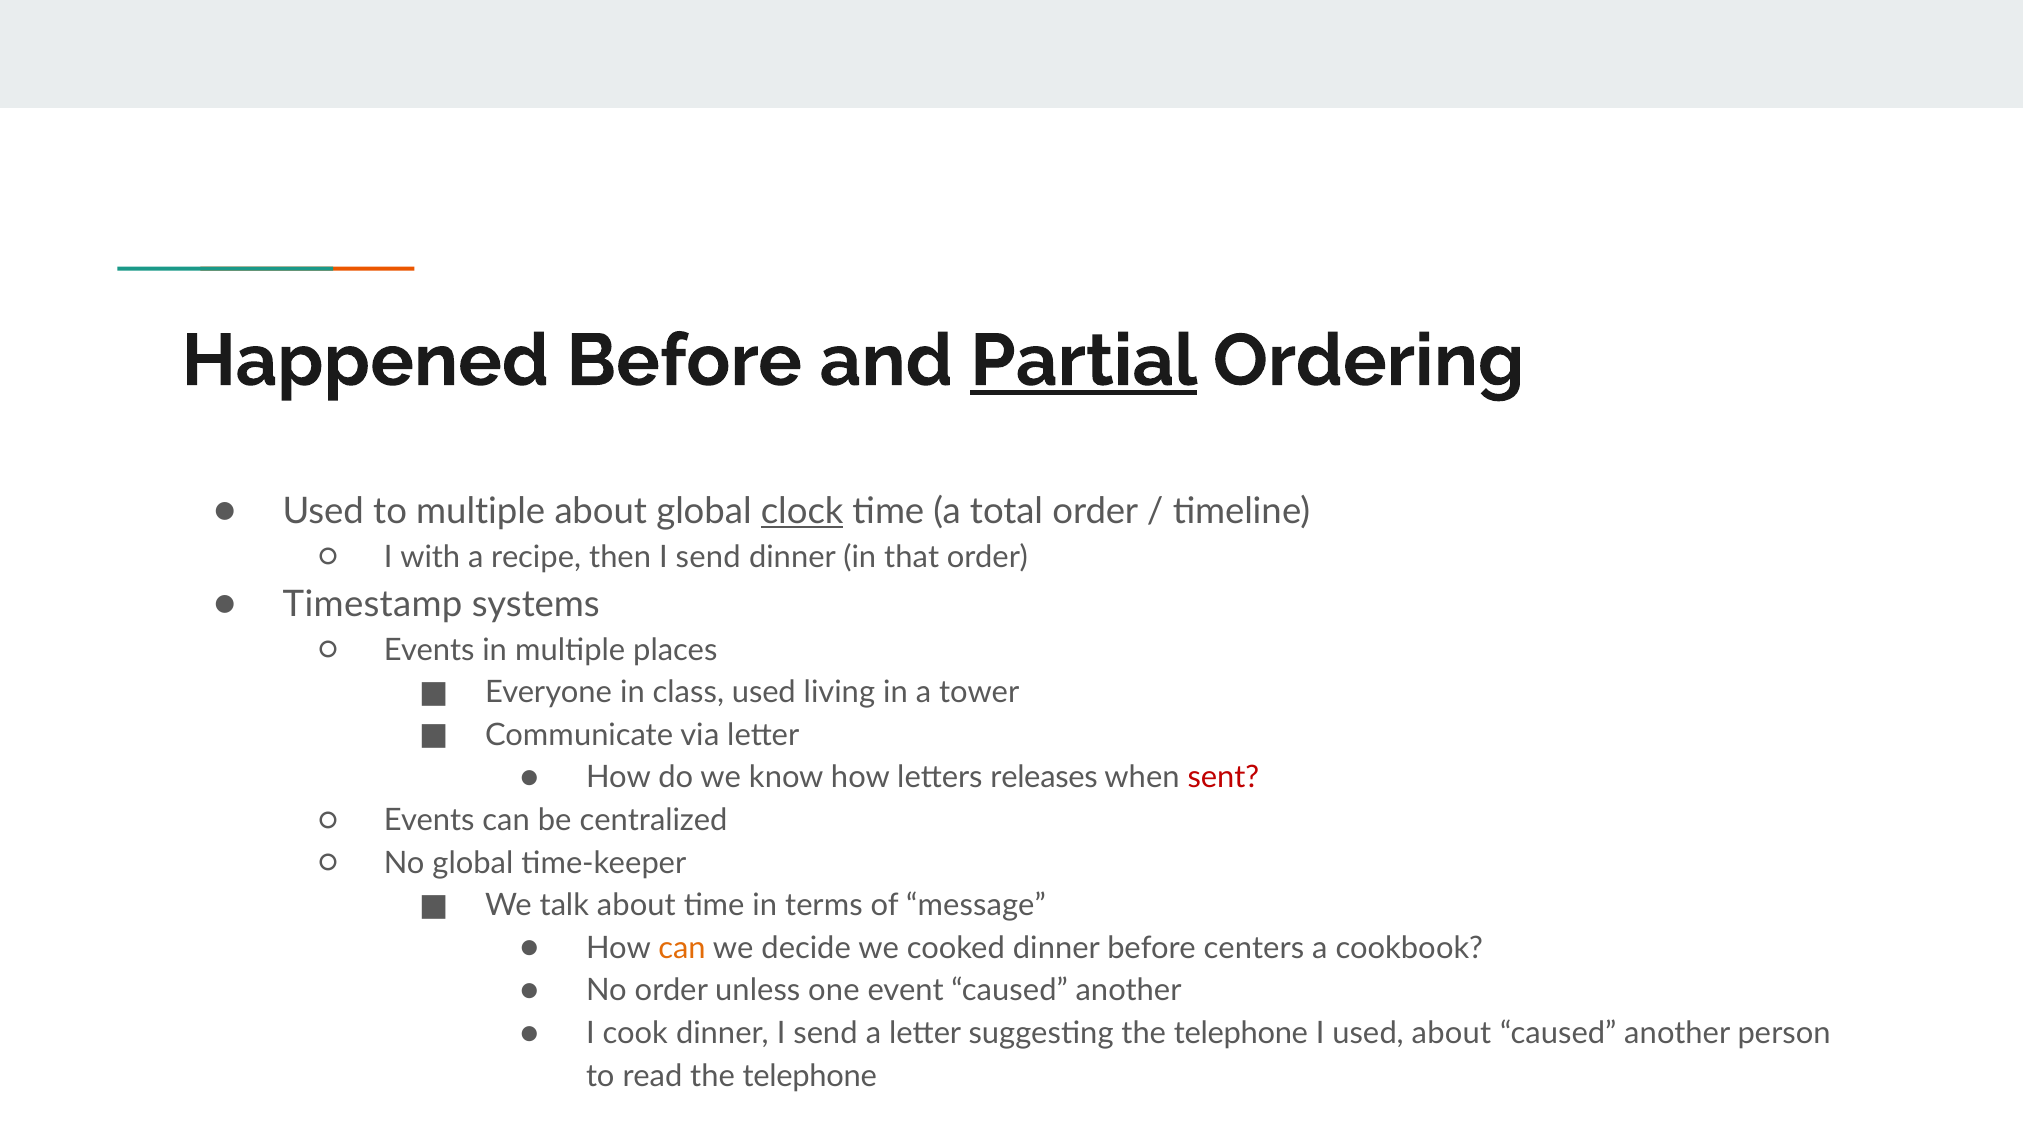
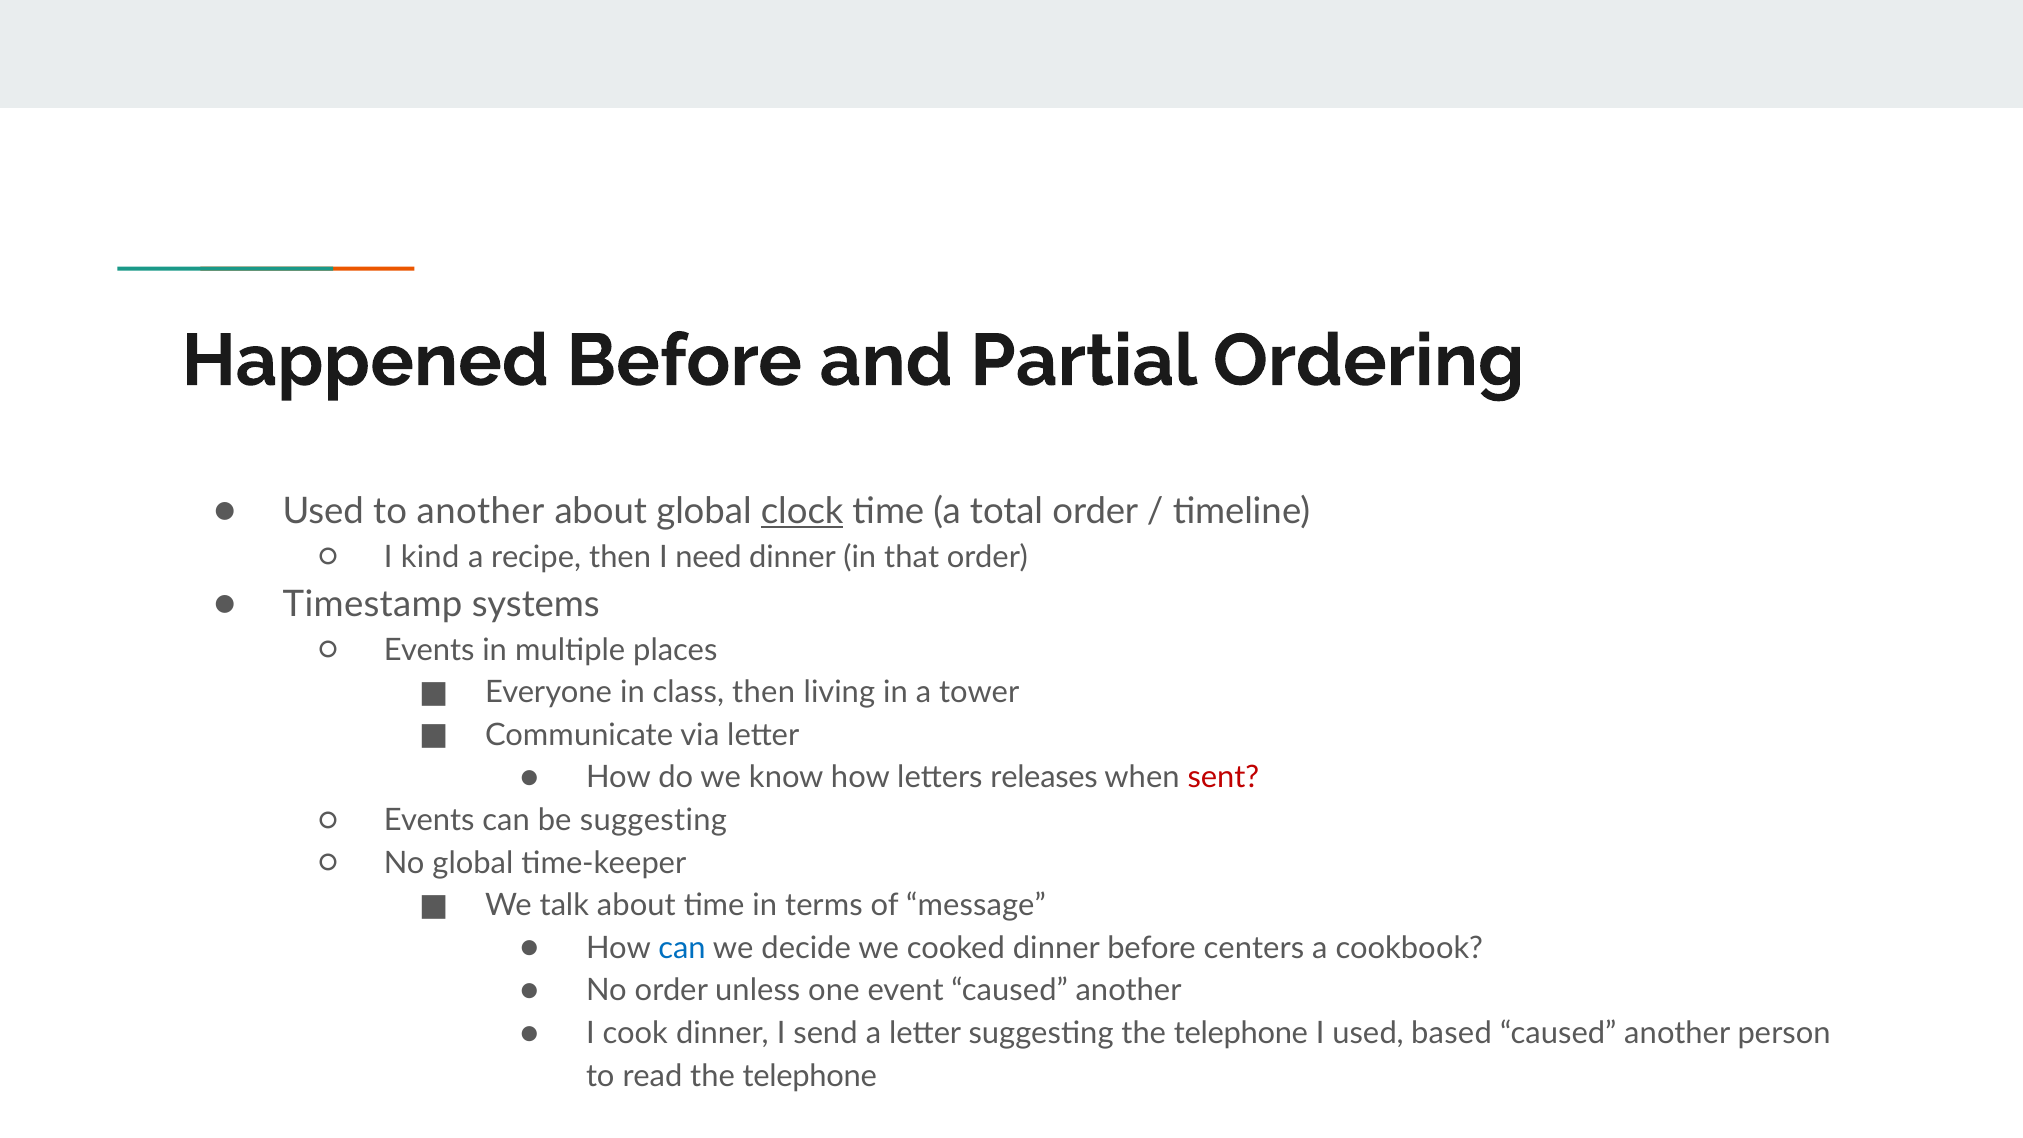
Partial underline: present -> none (1084, 361)
to multiple: multiple -> another (481, 511)
with: with -> kind (430, 557)
then I send: send -> need (708, 557)
class used: used -> then (764, 692)
be centralized: centralized -> suggesting (653, 820)
can colour: orange -> blue (682, 948)
used about: about -> based (1451, 1033)
